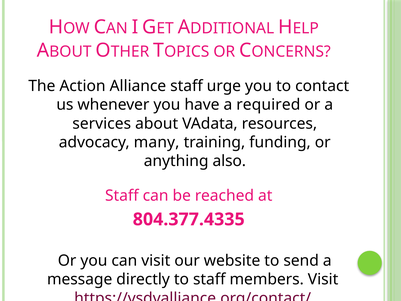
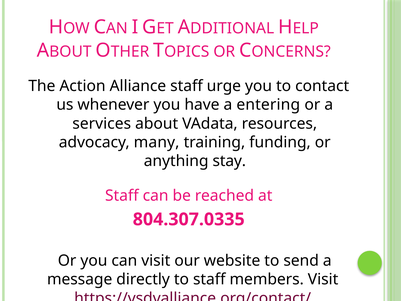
required: required -> entering (268, 105)
also: also -> stay (229, 161)
804.377.4335: 804.377.4335 -> 804.307.0335 (189, 219)
